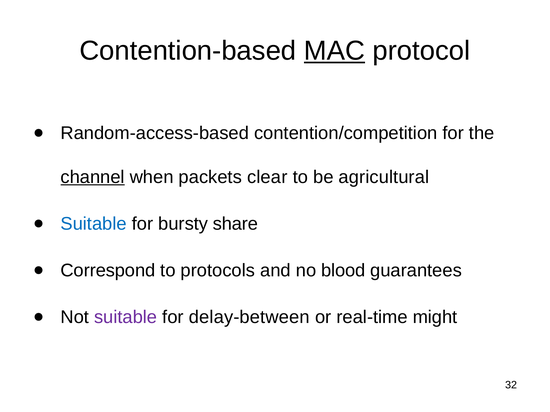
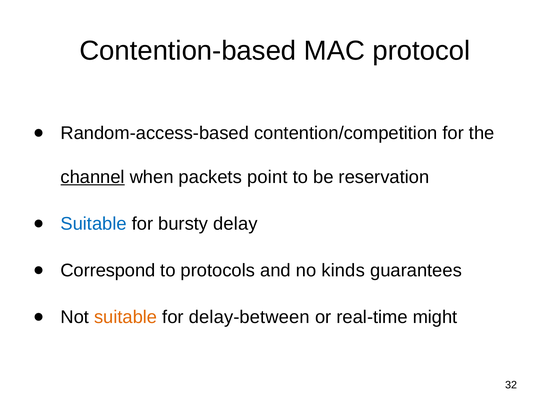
MAC underline: present -> none (334, 51)
clear: clear -> point (267, 177)
agricultural: agricultural -> reservation (384, 177)
share: share -> delay (235, 224)
blood: blood -> kinds (343, 271)
suitable colour: purple -> orange (126, 318)
